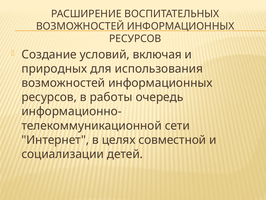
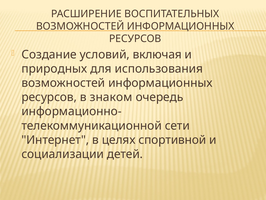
работы: работы -> знаком (111, 97)
совместной: совместной -> спортивной (172, 140)
